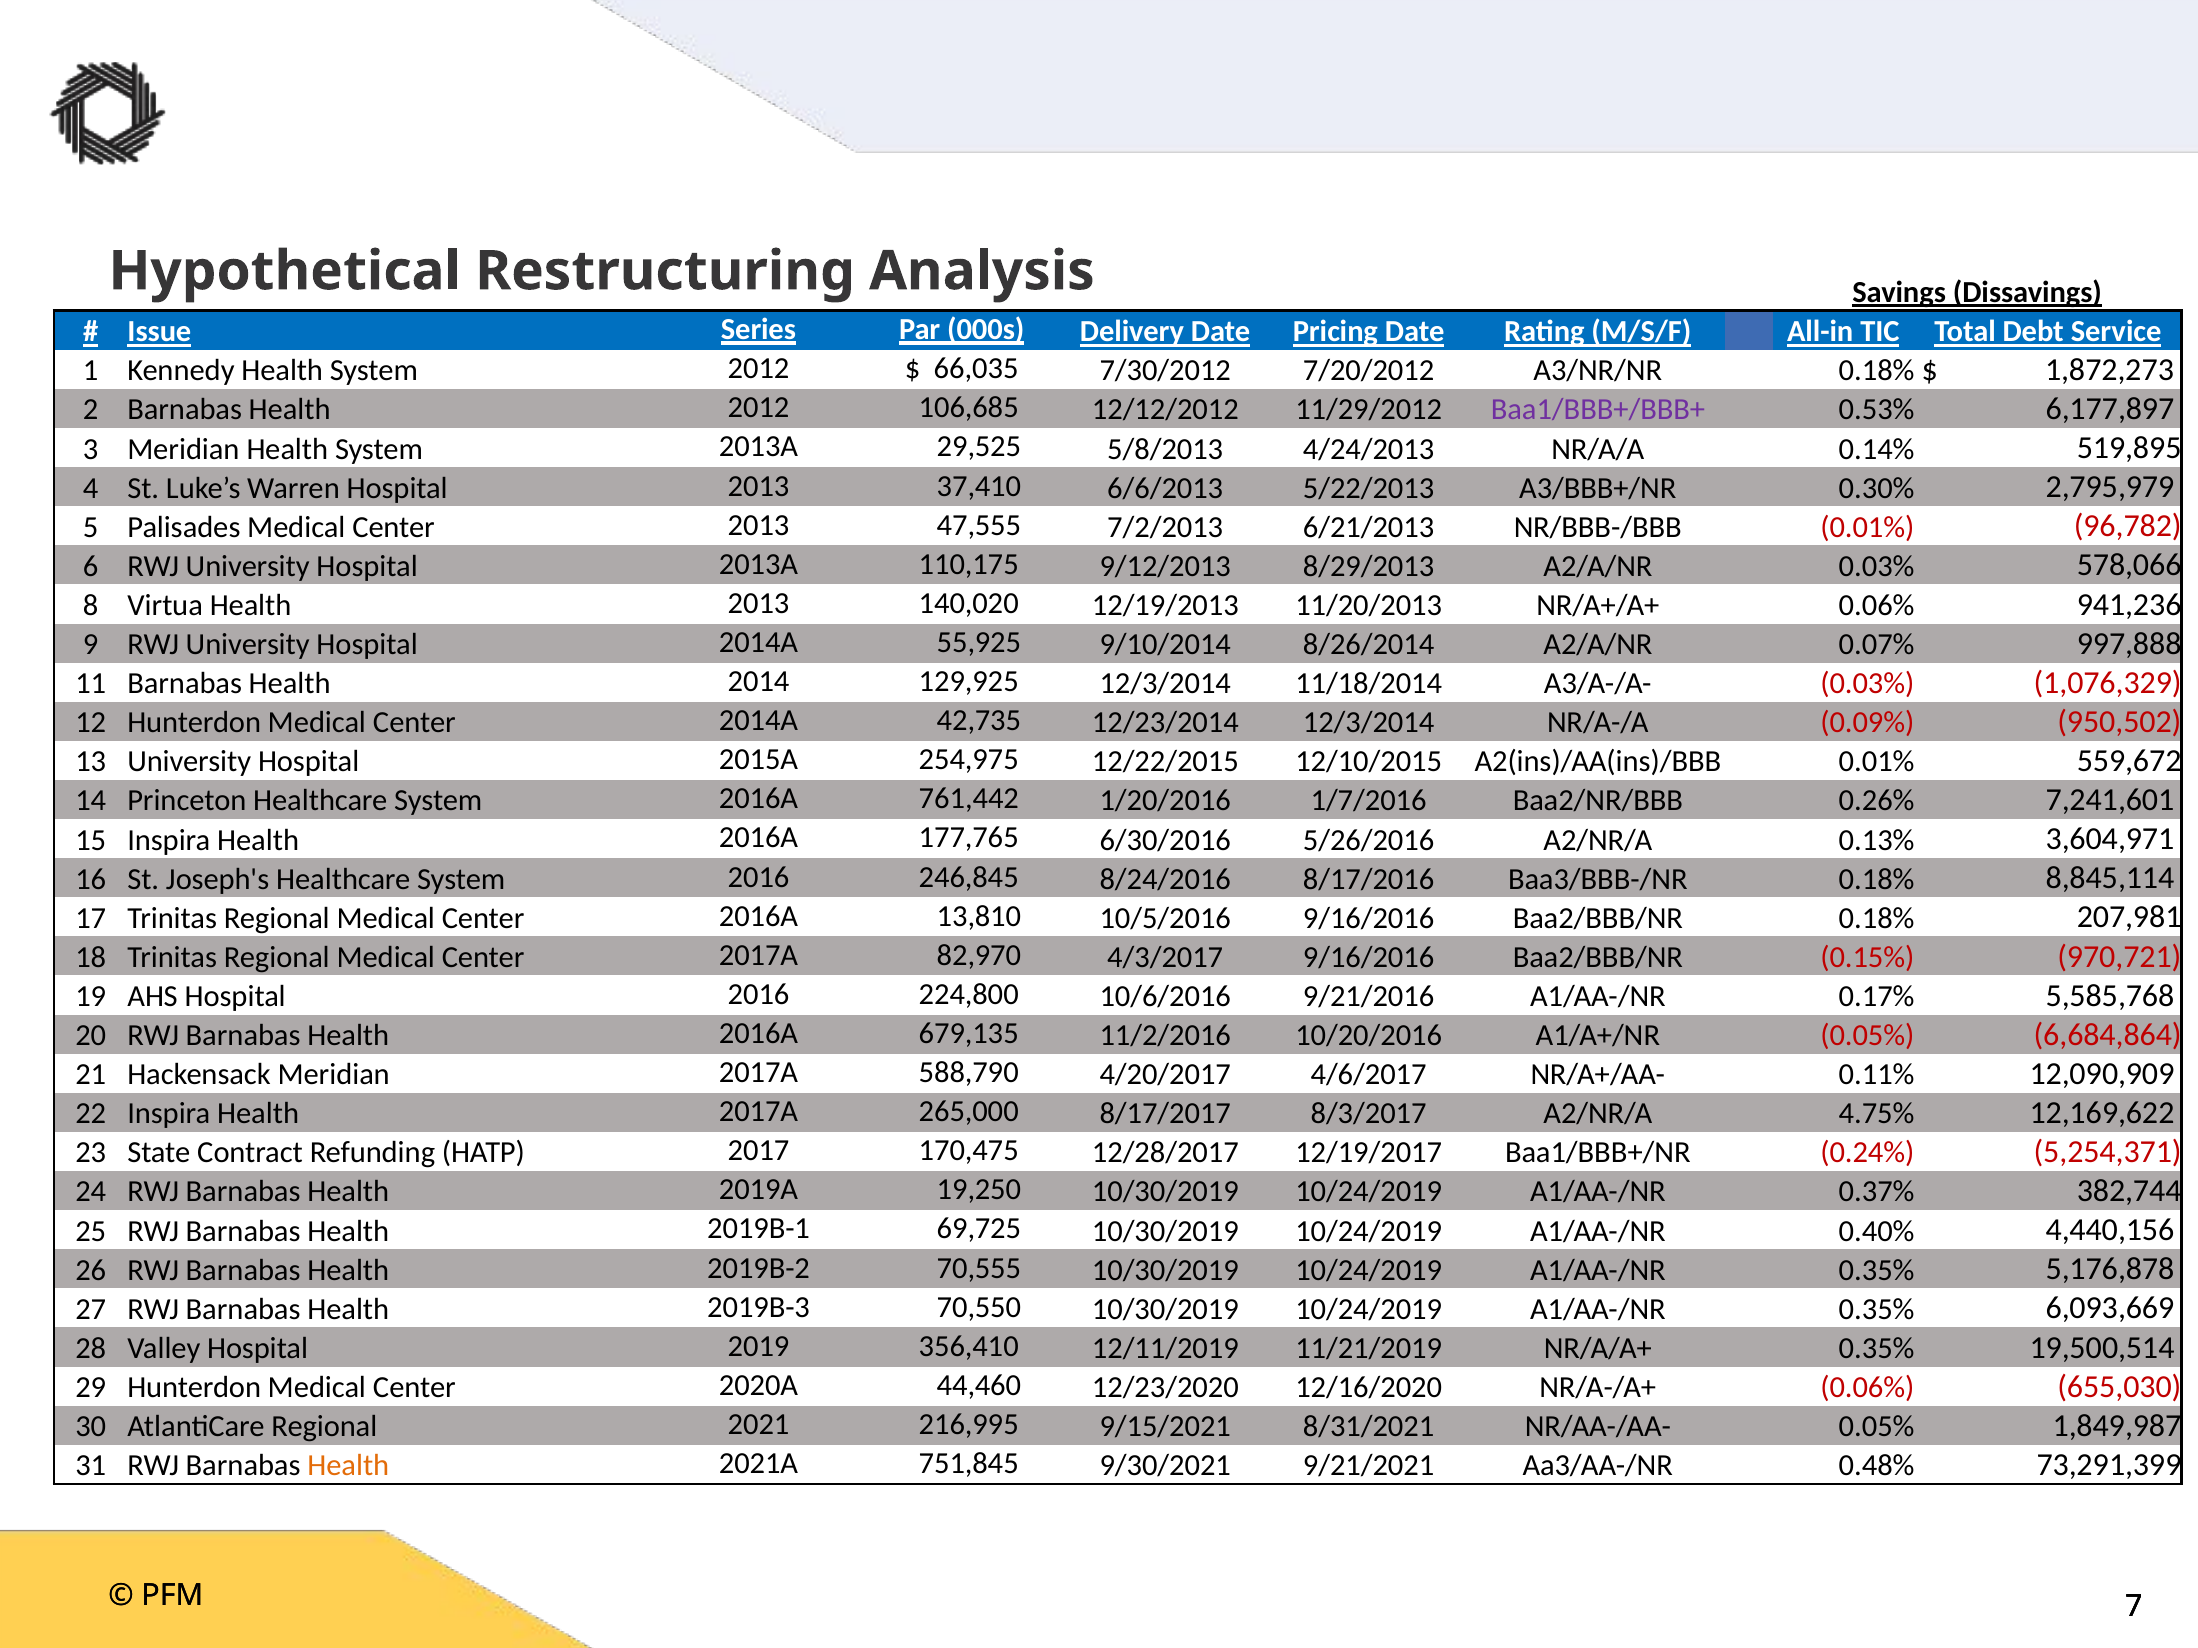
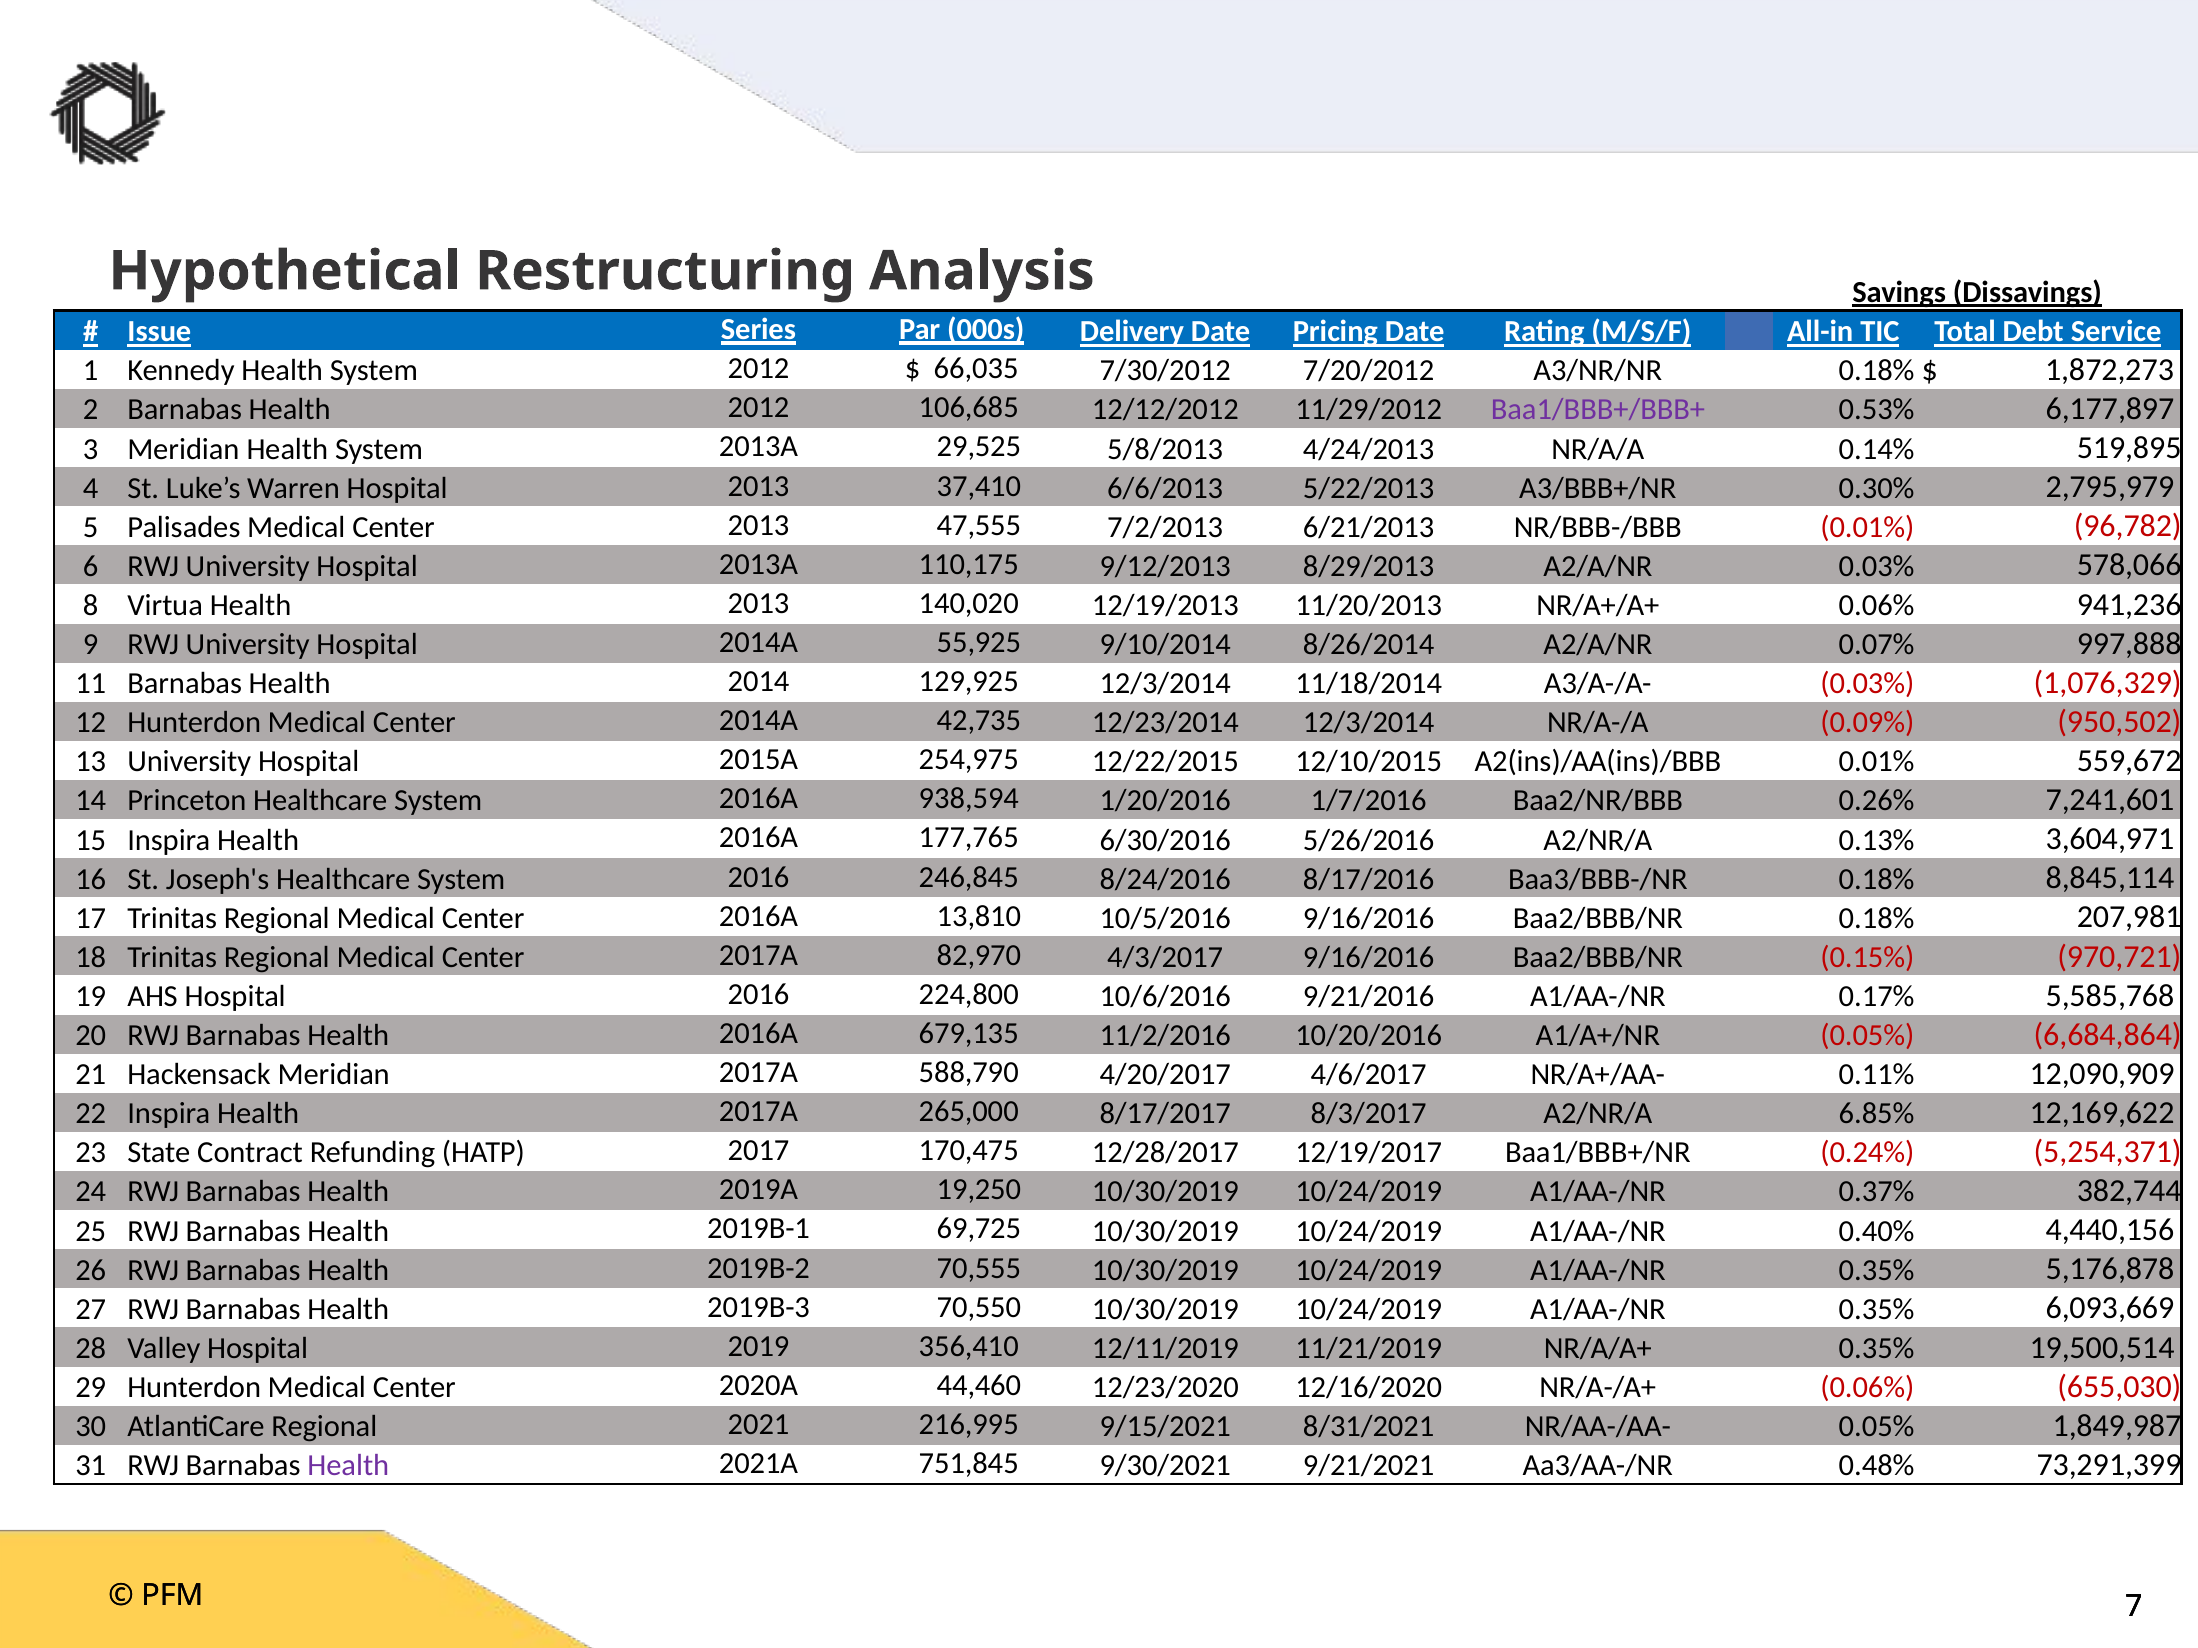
761,442: 761,442 -> 938,594 (969, 799)
4.75%: 4.75% -> 6.85% (1877, 1114)
Health colour: orange -> purple (348, 1466)
